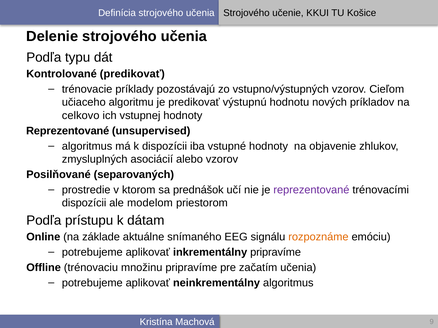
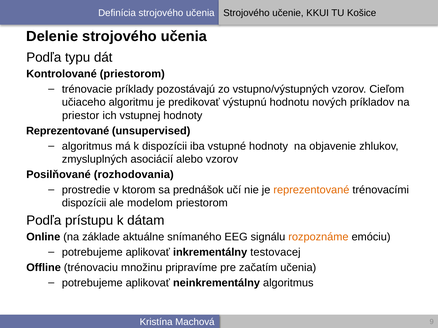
Kontrolované predikovať: predikovať -> priestorom (132, 74)
celkovo: celkovo -> priestor (81, 116)
separovaných: separovaných -> rozhodovania (134, 175)
reprezentované colour: purple -> orange (311, 190)
inkrementálny pripravíme: pripravíme -> testovacej (275, 253)
